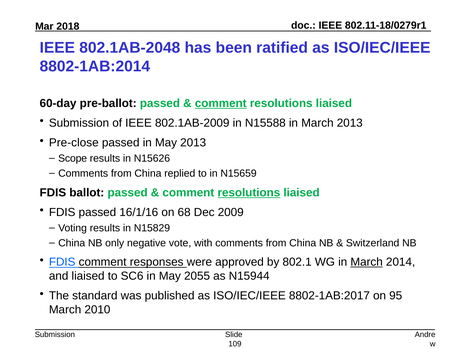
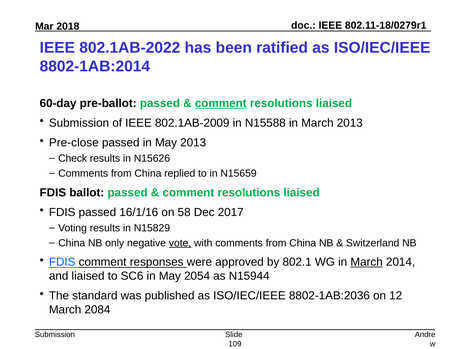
802.1AB-2048: 802.1AB-2048 -> 802.1AB-2022 (130, 48)
Scope: Scope -> Check (73, 159)
resolutions underline: present -> none (249, 193)
68: 68 -> 58 (184, 213)
2009: 2009 -> 2017 (231, 213)
vote underline: none -> present (180, 243)
2055: 2055 -> 2054 (197, 276)
8802-1AB:2017: 8802-1AB:2017 -> 8802-1AB:2036 (329, 296)
95: 95 -> 12 (396, 296)
2010: 2010 -> 2084 (97, 310)
